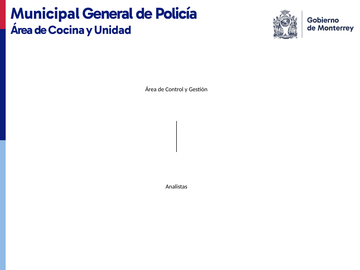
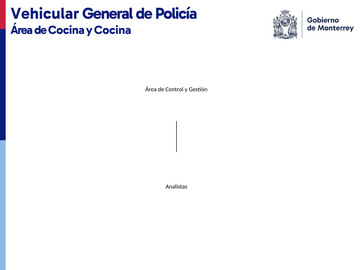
Municipal: Municipal -> Vehicular (45, 13)
y Unidad: Unidad -> Cocina (113, 30)
